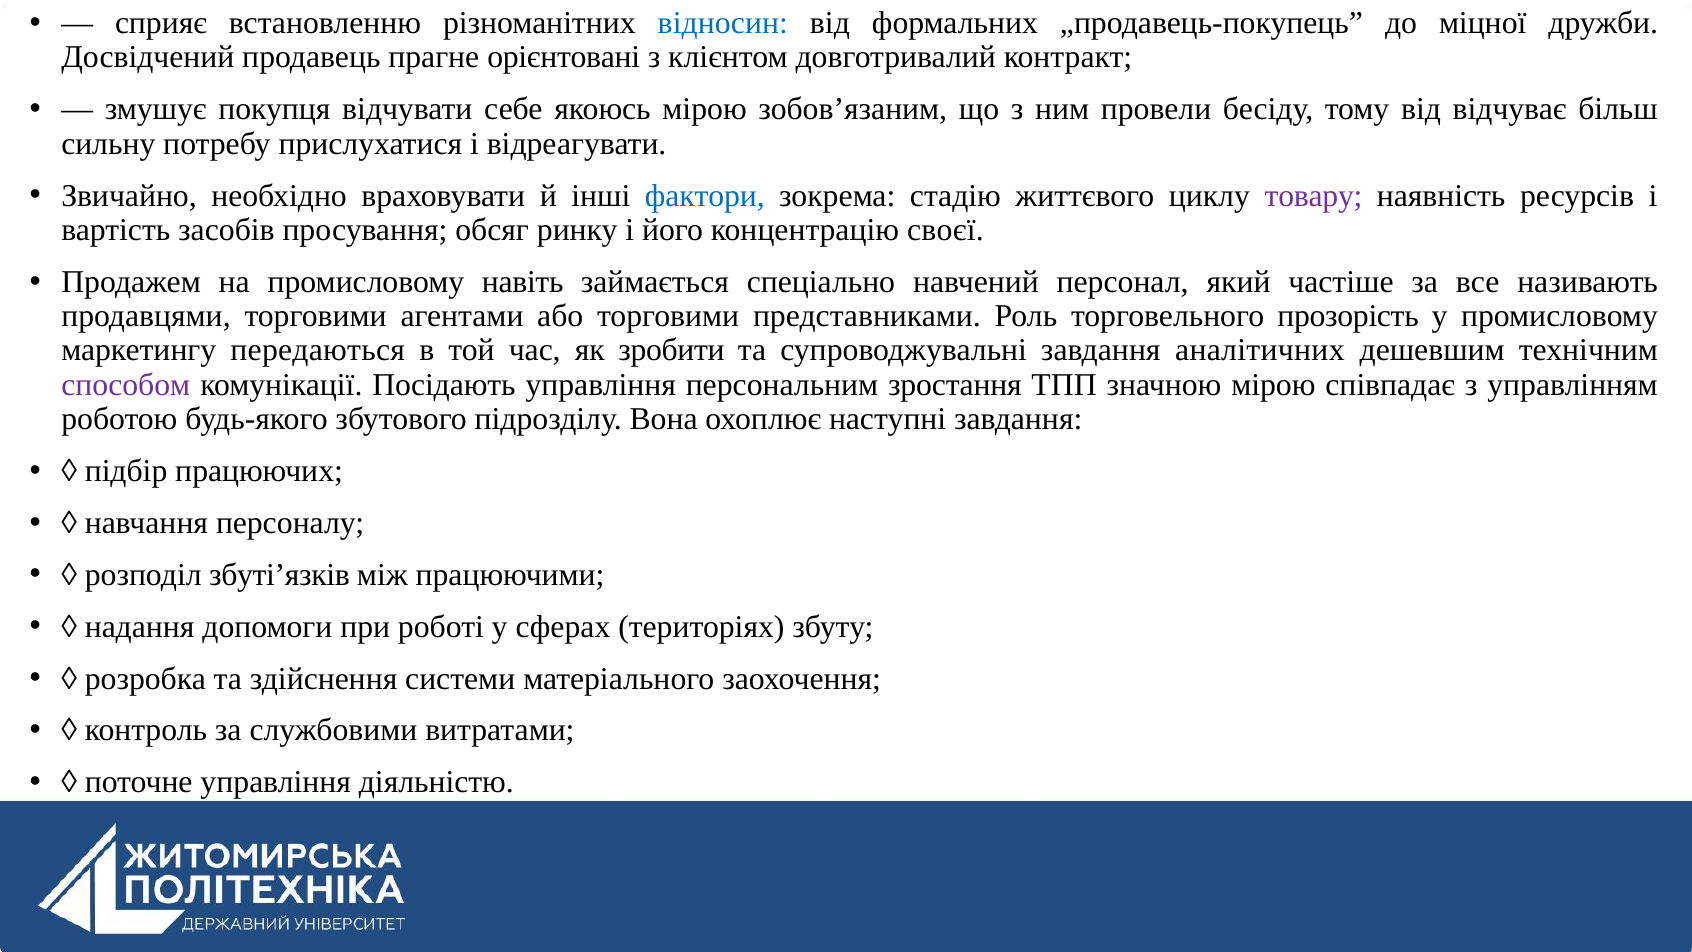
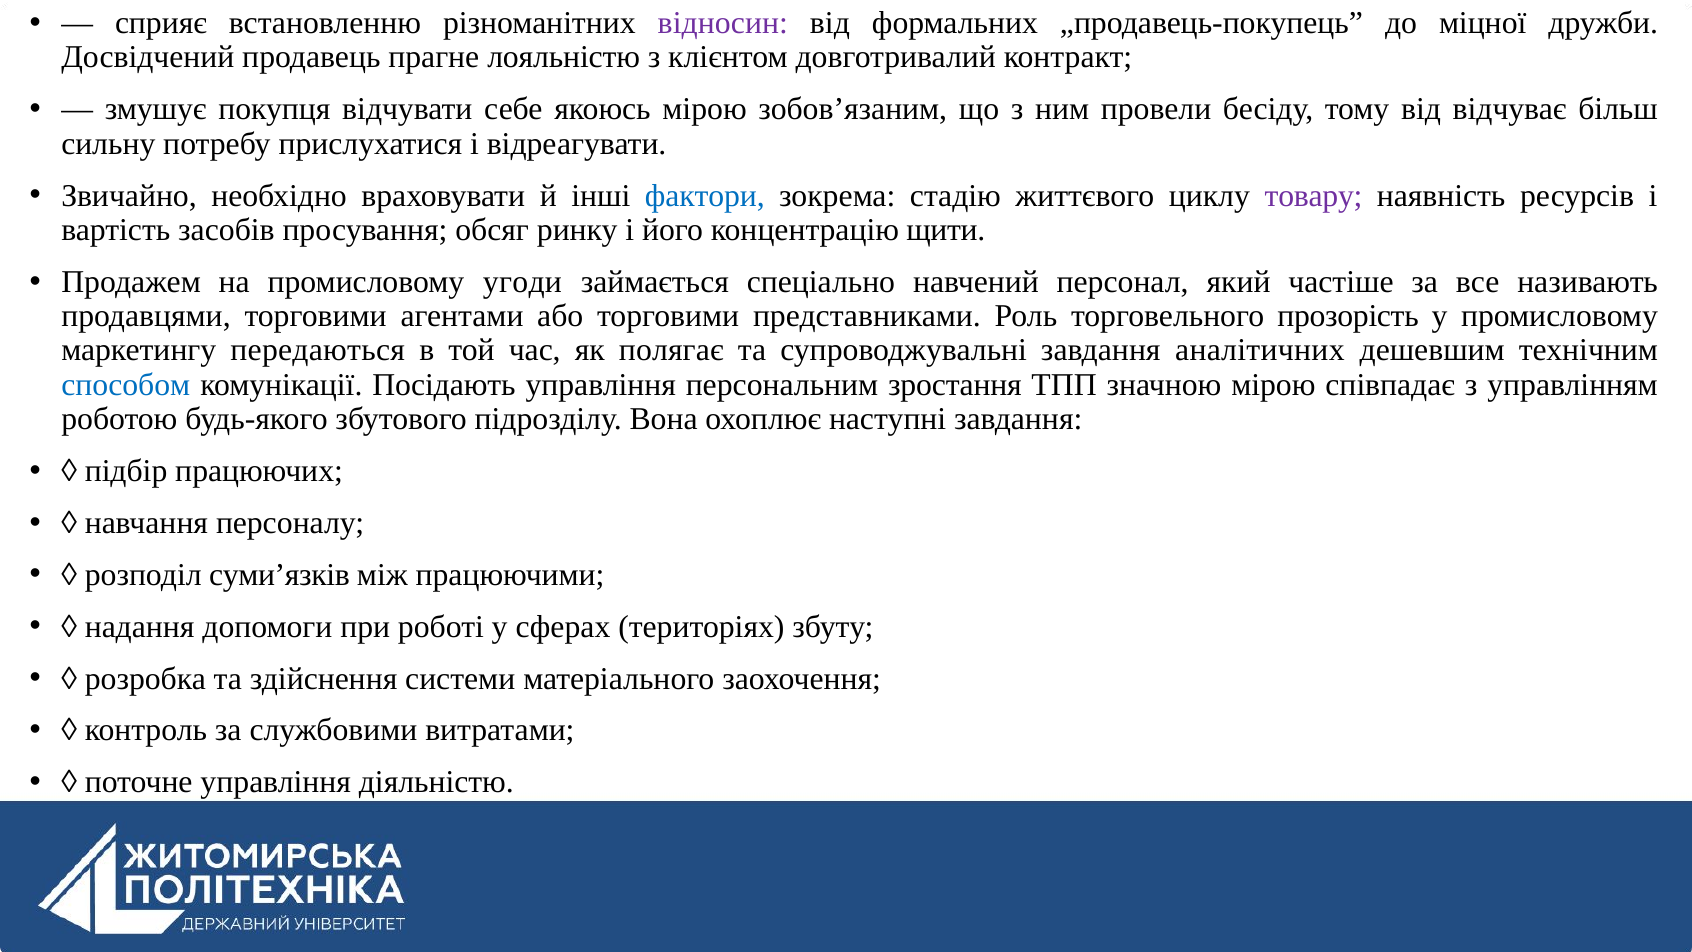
відносин colour: blue -> purple (723, 23)
орієнтовані: орієнтовані -> лояльністю (564, 57)
своєї: своєї -> щити (946, 230)
навіть: навіть -> угоди (522, 282)
зробити: зробити -> полягає (671, 350)
способом colour: purple -> blue (126, 385)
збуті’язків: збуті’язків -> суми’язків (279, 575)
